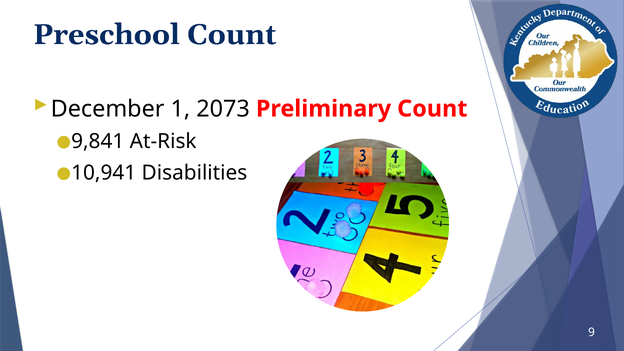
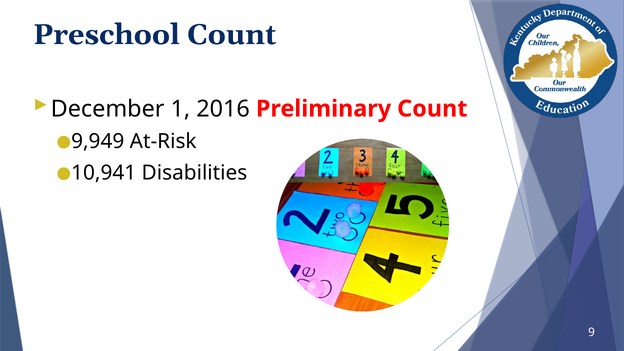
2073: 2073 -> 2016 (223, 109)
9,841: 9,841 -> 9,949 (98, 142)
